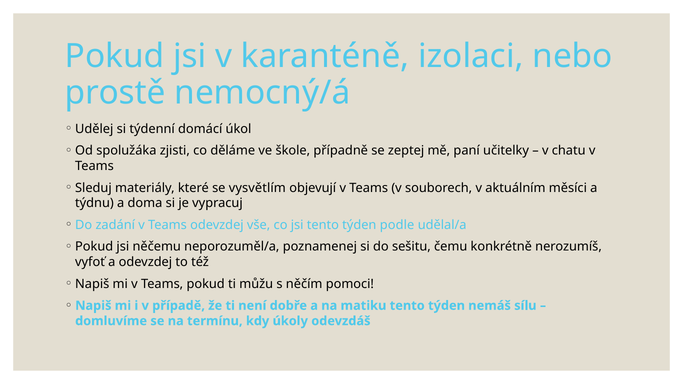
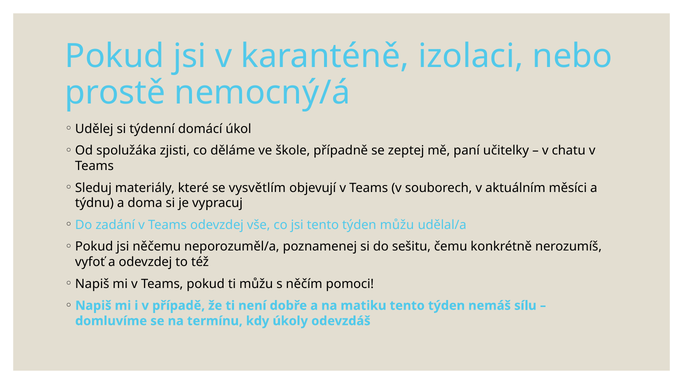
týden podle: podle -> můžu (397, 225)
